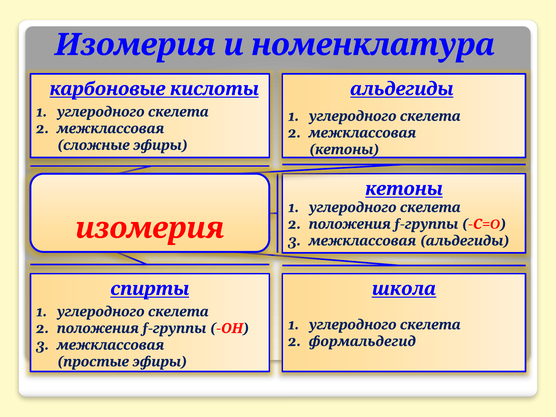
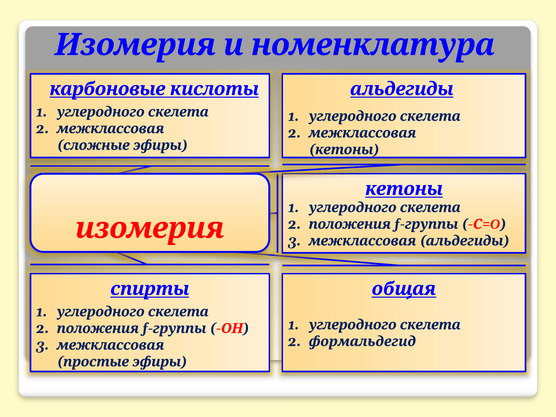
школа: школа -> общая (404, 289)
